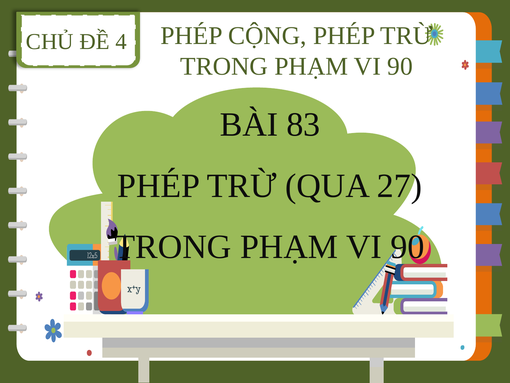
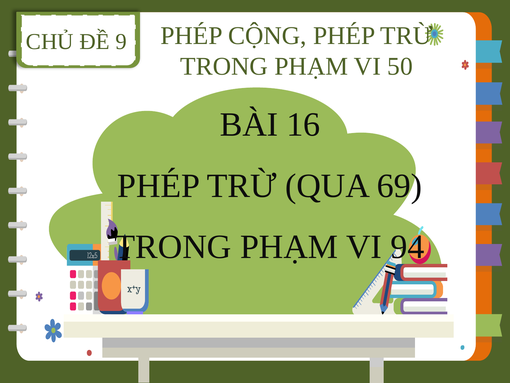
4: 4 -> 9 (121, 42)
90: 90 -> 50 (400, 66)
83: 83 -> 16 (303, 124)
27: 27 -> 69 (399, 186)
90: 90 -> 94 (407, 247)
